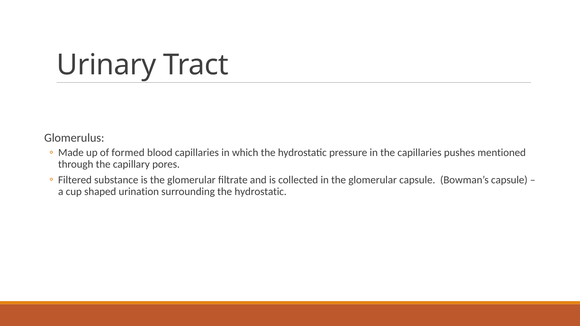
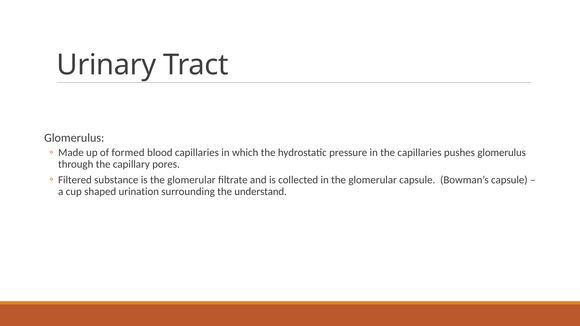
pushes mentioned: mentioned -> glomerulus (502, 153)
surrounding the hydrostatic: hydrostatic -> understand (261, 192)
